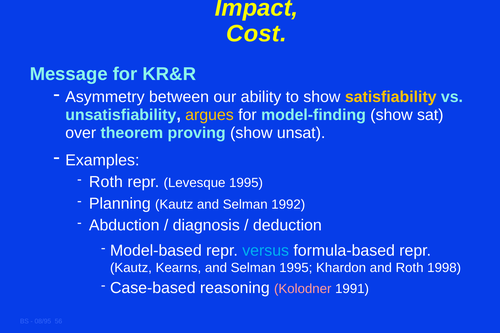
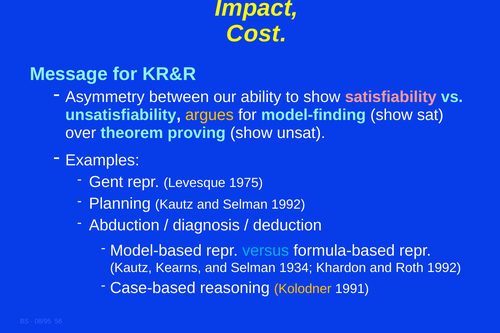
satisfiability colour: yellow -> pink (391, 97)
Roth: Roth -> Gent (106, 182)
Levesque 1995: 1995 -> 1975 (246, 183)
Selman 1995: 1995 -> 1934 (296, 268)
Roth 1998: 1998 -> 1992 (444, 268)
Kolodner colour: pink -> yellow (303, 289)
